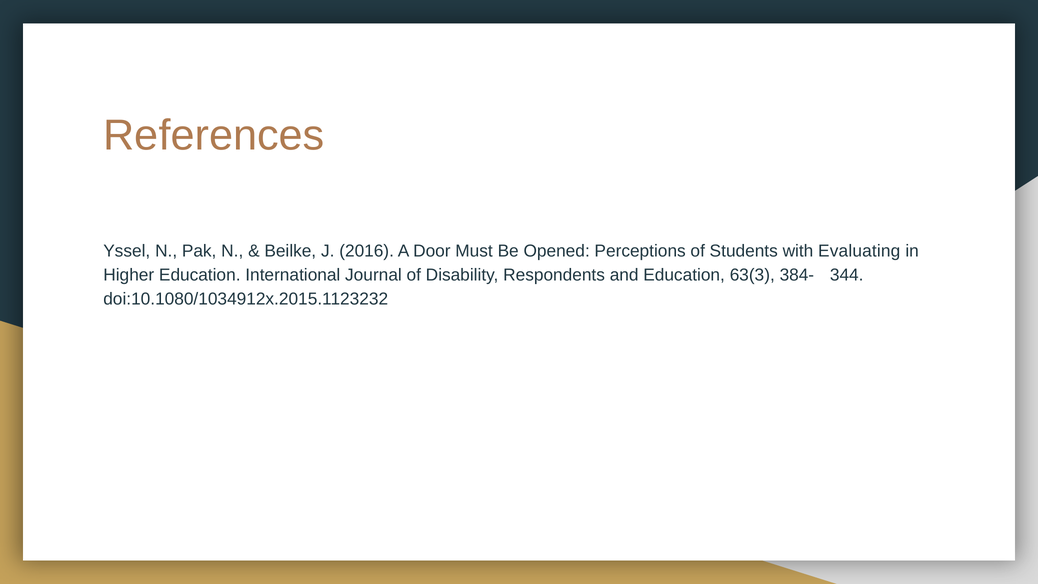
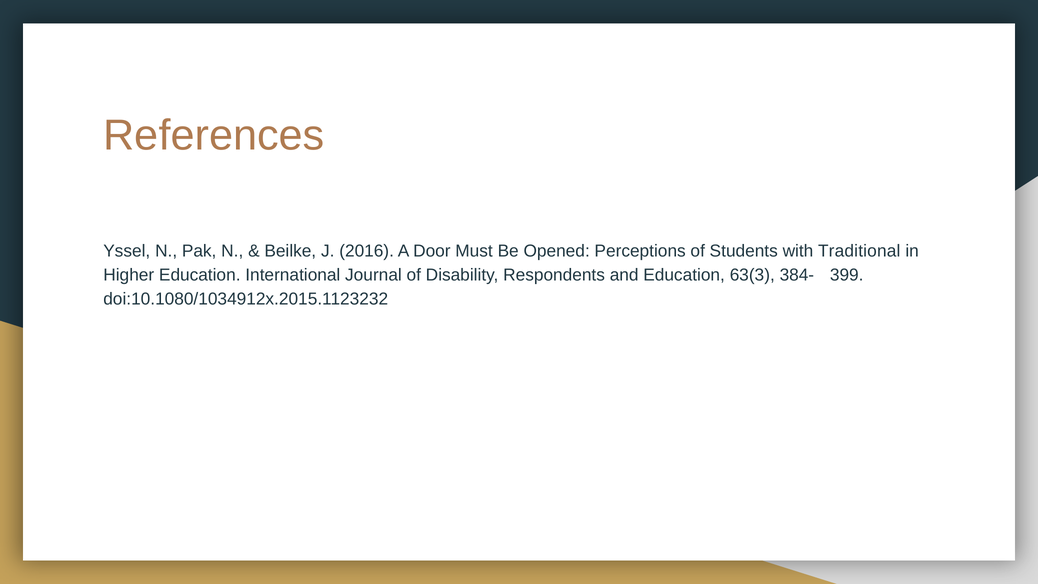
Evaluating: Evaluating -> Traditional (859, 251)
344: 344 -> 399 (847, 275)
